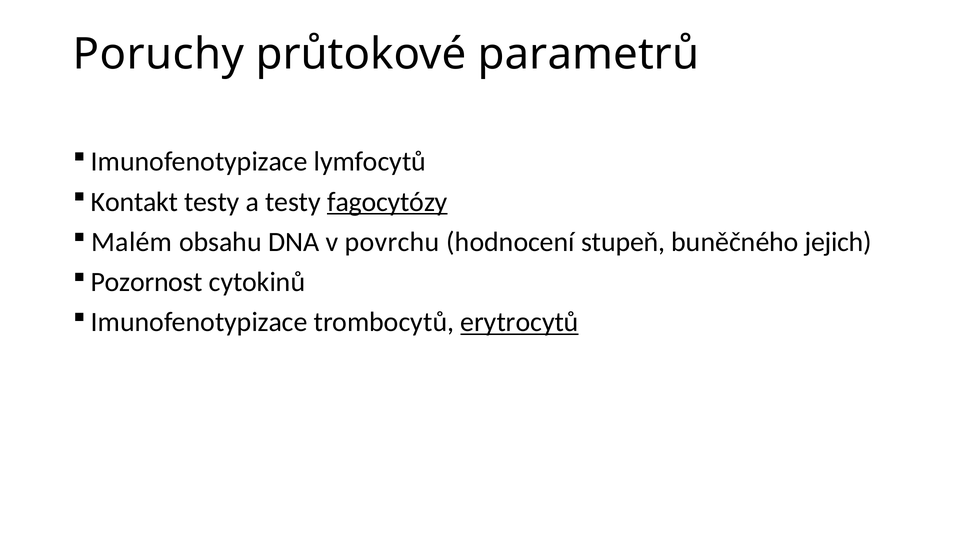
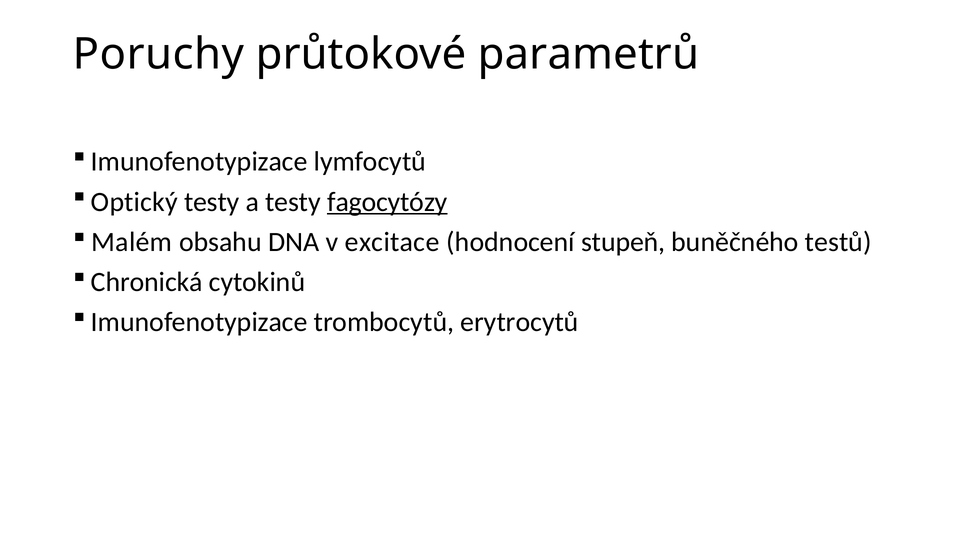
Kontakt: Kontakt -> Optický (134, 202)
povrchu: povrchu -> excitace (392, 242)
jejich: jejich -> testů (838, 242)
Pozornost: Pozornost -> Chronická (147, 282)
erytrocytů underline: present -> none (519, 322)
